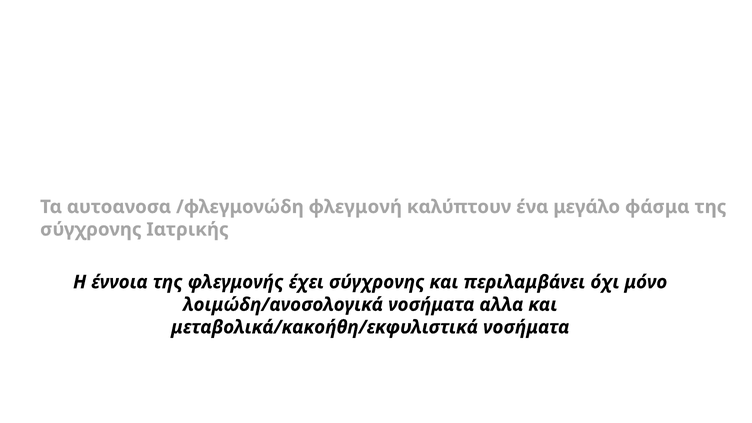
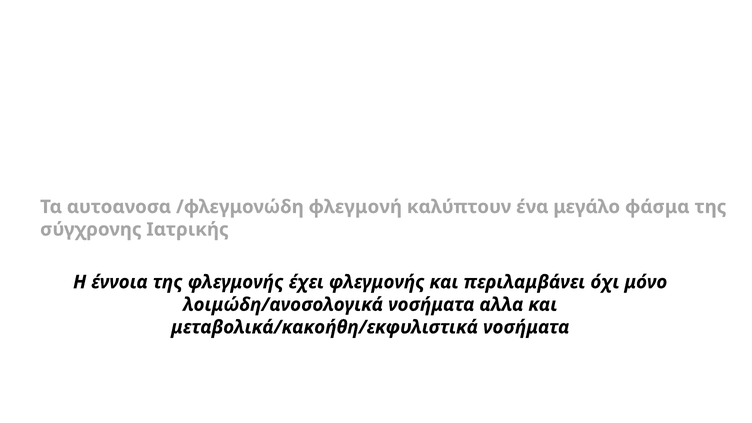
έχει σύγχρονης: σύγχρονης -> φλεγμονής (377, 282)
